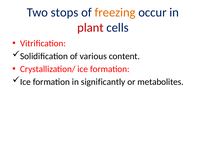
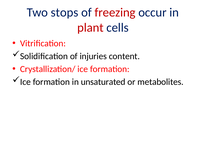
freezing colour: orange -> red (115, 12)
various: various -> injuries (93, 56)
significantly: significantly -> unsaturated (103, 82)
